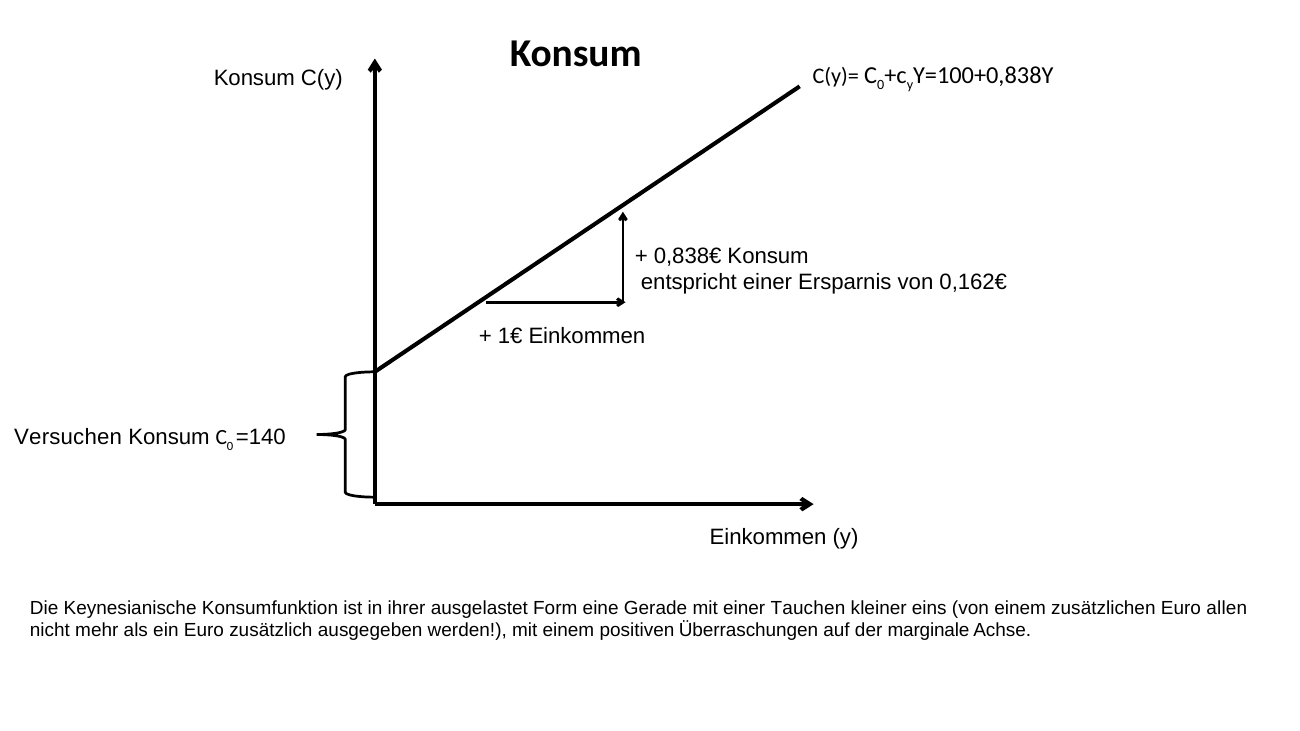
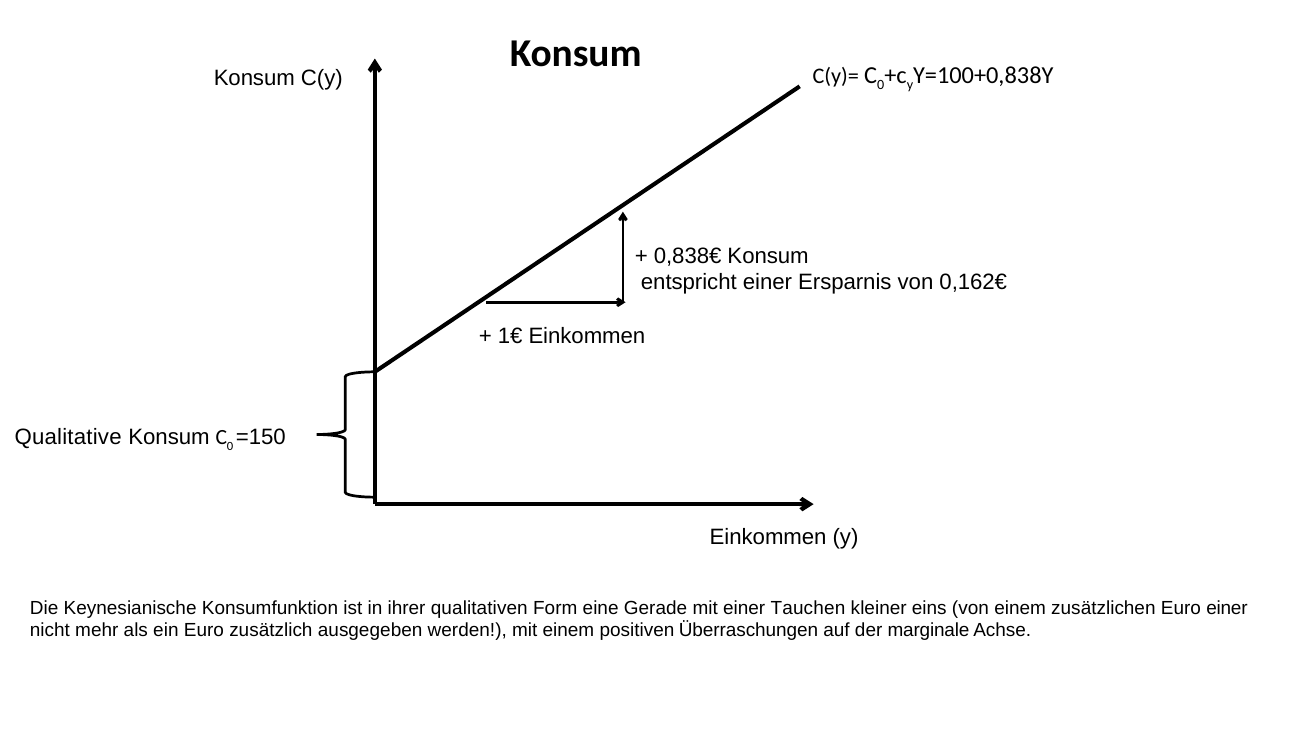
Versuchen: Versuchen -> Qualitative (68, 437)
=140: =140 -> =150 (261, 437)
ausgelastet: ausgelastet -> qualitativen (479, 608)
Euro allen: allen -> einer (1227, 608)
